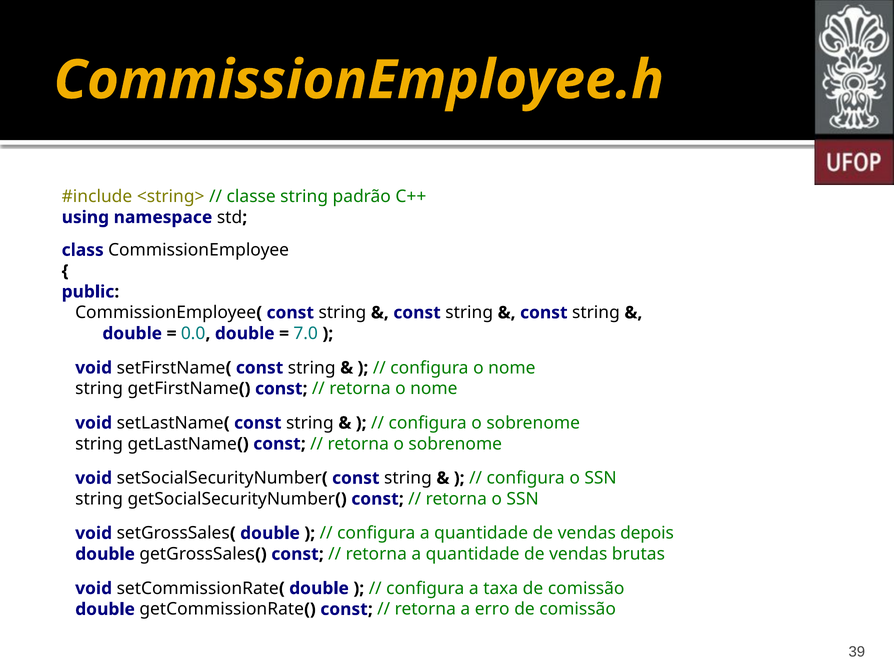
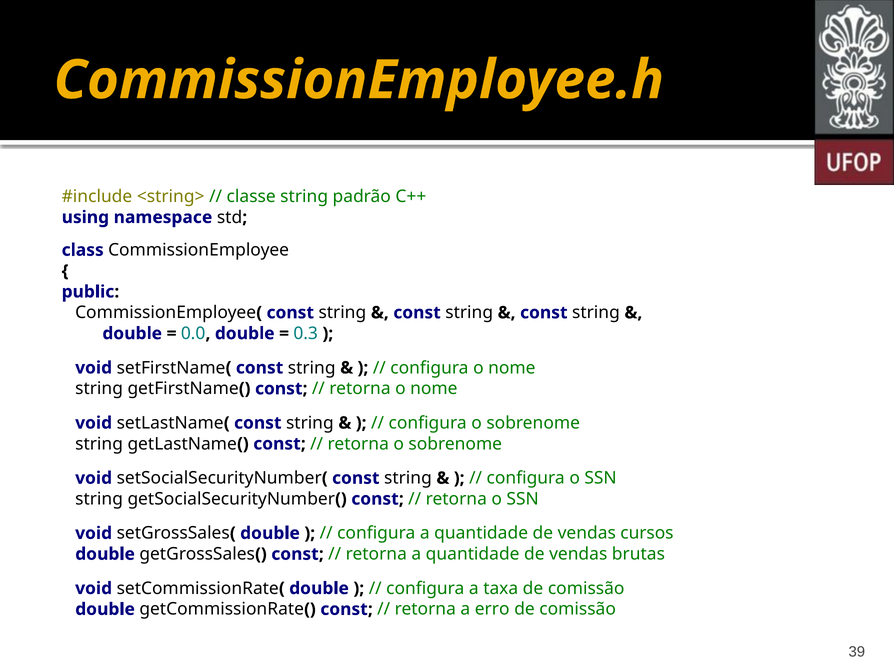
7.0: 7.0 -> 0.3 (306, 334)
depois: depois -> cursos (647, 534)
